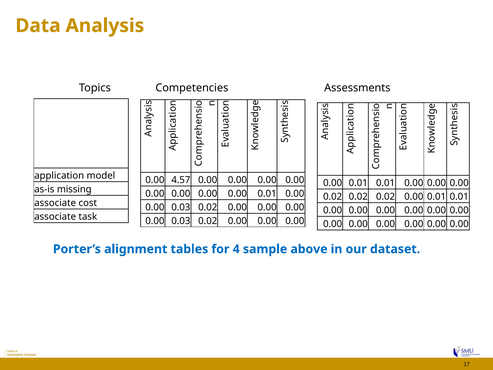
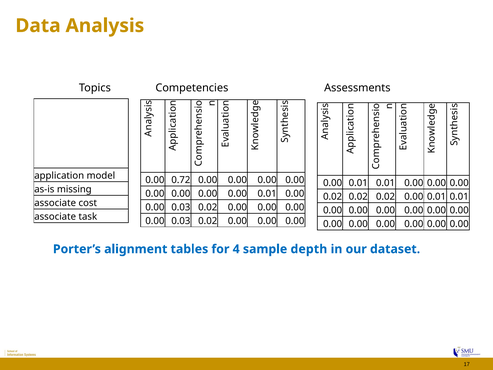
4.57: 4.57 -> 0.72 (181, 180)
above: above -> depth (309, 249)
